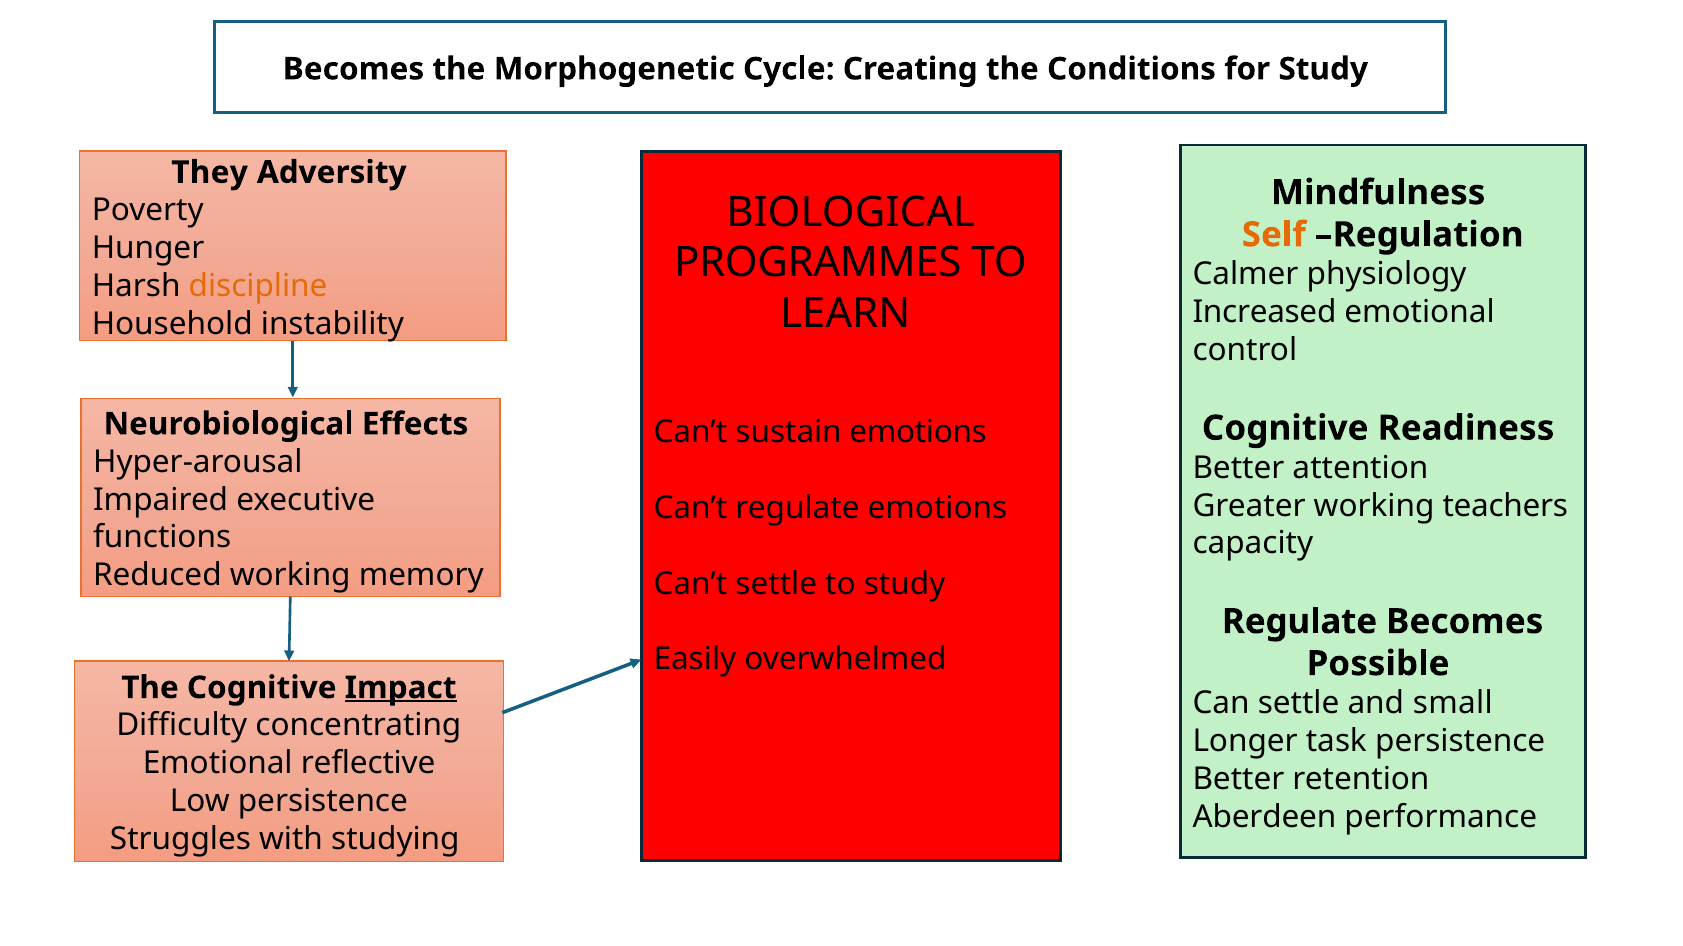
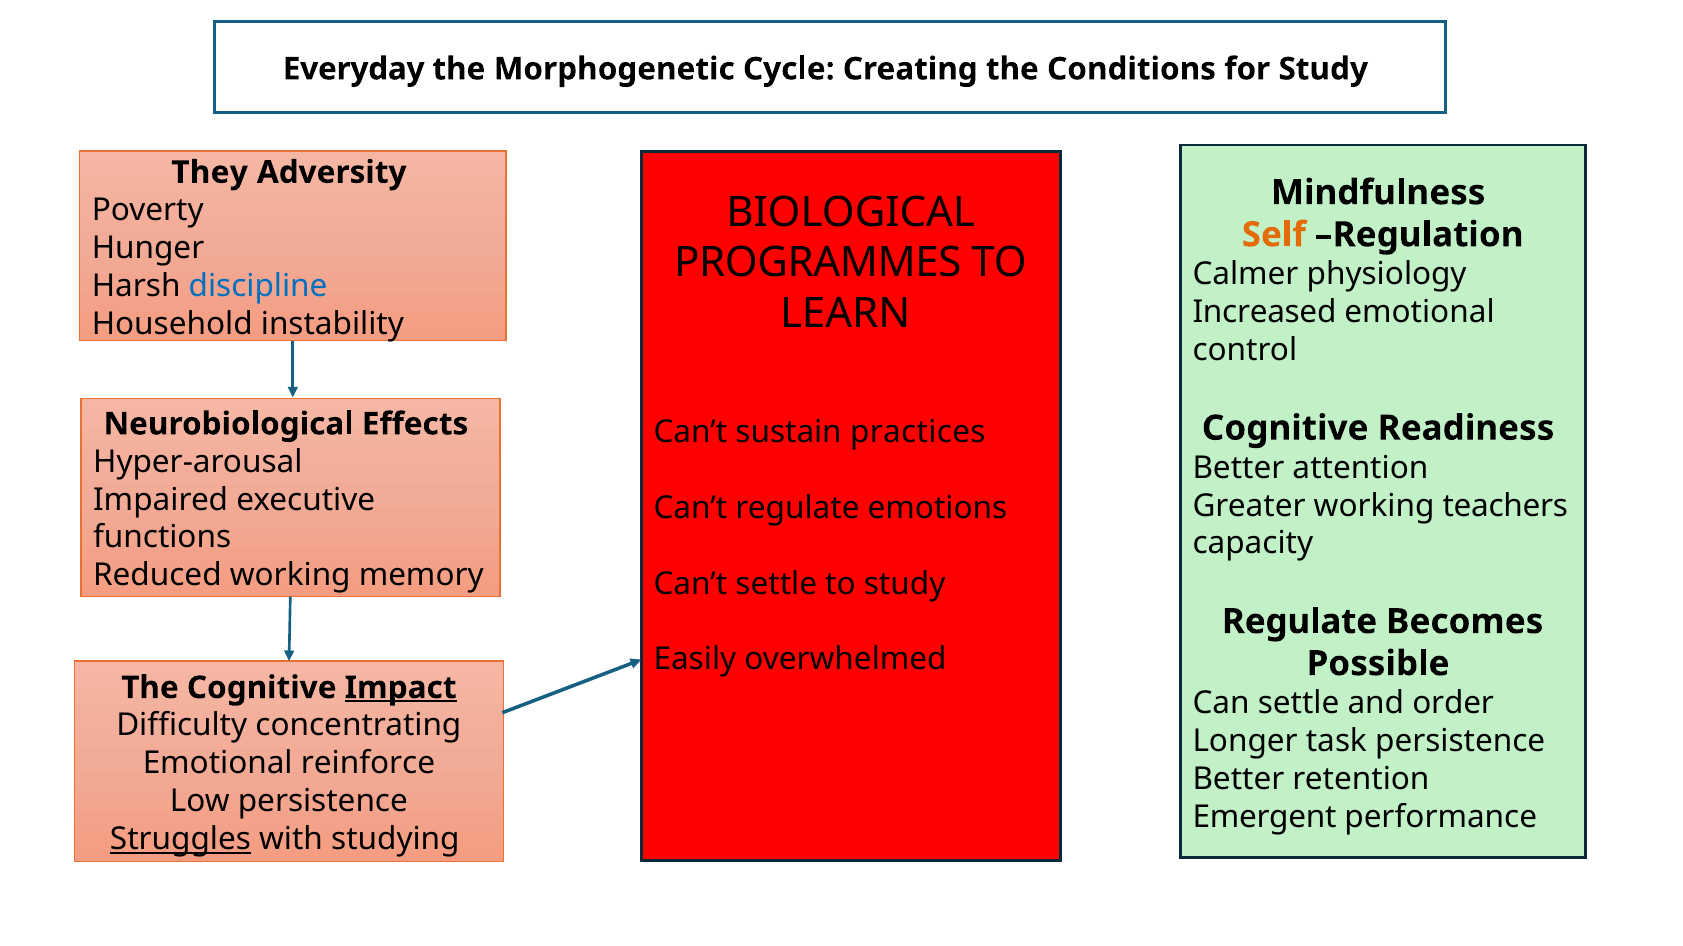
Becomes: Becomes -> Everyday (354, 69)
discipline colour: orange -> blue (258, 286)
sustain emotions: emotions -> practices (918, 433)
small: small -> order (1453, 704)
reflective: reflective -> reinforce (368, 764)
Aberdeen: Aberdeen -> Emergent (1264, 817)
Struggles underline: none -> present (180, 840)
